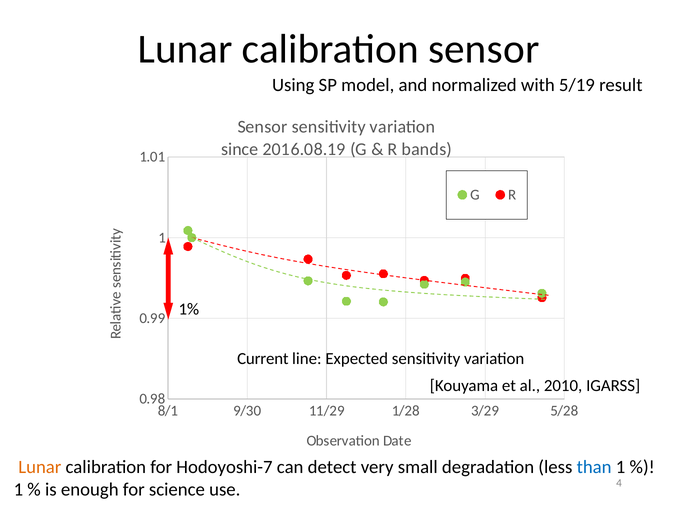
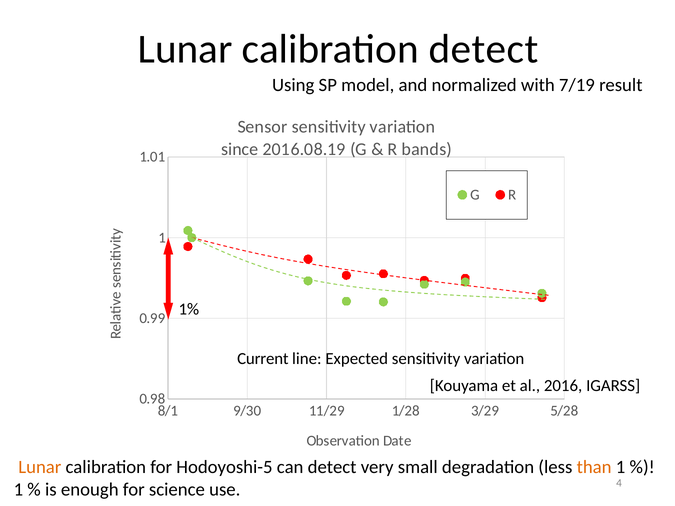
calibration sensor: sensor -> detect (484, 49)
5/19: 5/19 -> 7/19 (577, 85)
2010: 2010 -> 2016 (563, 386)
Hodoyoshi-7: Hodoyoshi-7 -> Hodoyoshi-5 (224, 467)
than colour: blue -> orange (594, 467)
